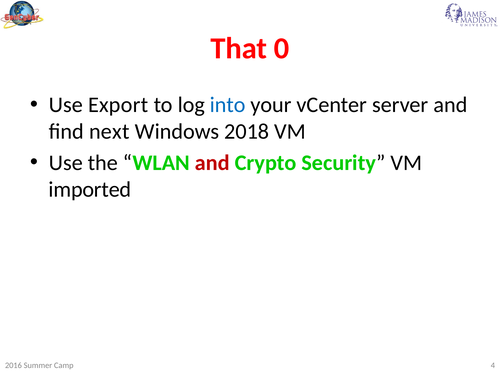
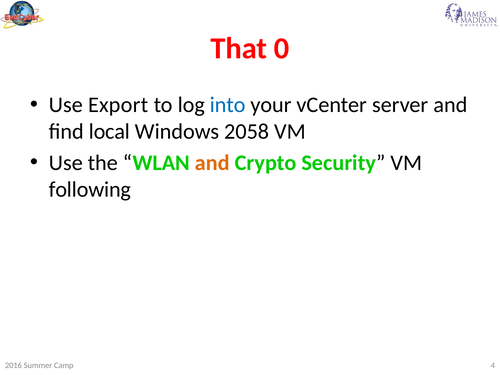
next: next -> local (109, 132)
2018: 2018 -> 2058 (247, 132)
and colour: red -> orange (212, 163)
imported: imported -> following (90, 189)
